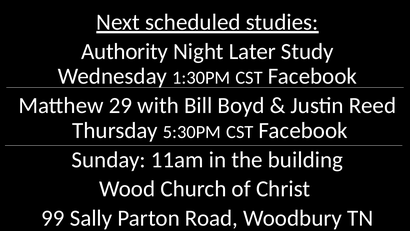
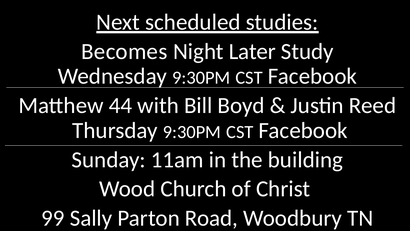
Authority: Authority -> Becomes (124, 51)
Wednesday 1:30PM: 1:30PM -> 9:30PM (201, 78)
29: 29 -> 44 (120, 105)
Thursday 5:30PM: 5:30PM -> 9:30PM (192, 132)
